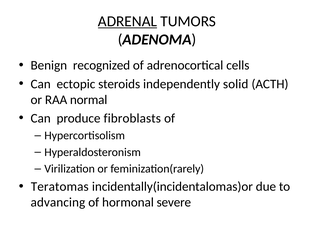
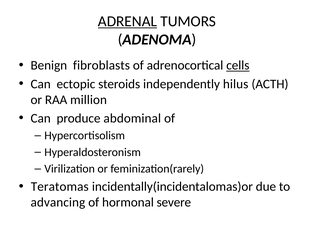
recognized: recognized -> fibroblasts (101, 65)
cells underline: none -> present (238, 65)
solid: solid -> hilus (236, 84)
normal: normal -> million (89, 99)
fibroblasts: fibroblasts -> abdominal (132, 118)
